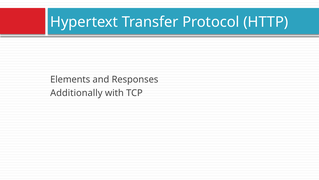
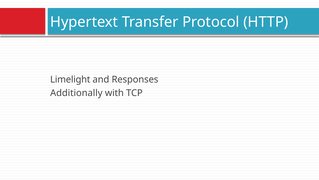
Elements: Elements -> Limelight (70, 79)
